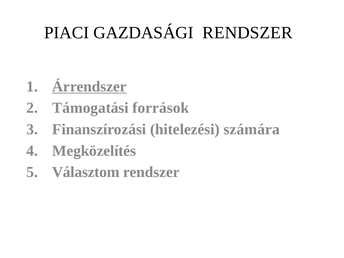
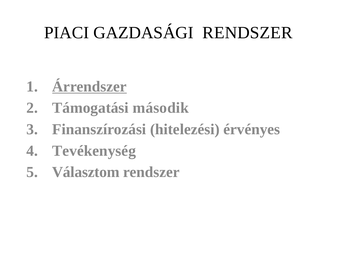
források: források -> második (161, 108)
számára: számára -> érvényes (252, 129)
Megközelítés: Megközelítés -> Tevékenység (94, 151)
